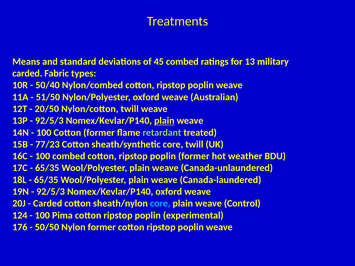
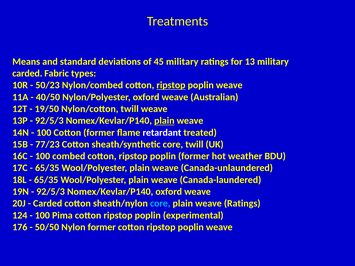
45 combed: combed -> military (182, 62)
50/40: 50/40 -> 50/23 (48, 85)
ripstop underline: none -> present (171, 85)
51/50: 51/50 -> 40/50 (48, 97)
20/50: 20/50 -> 19/50 (47, 109)
retardant colour: light green -> white (162, 133)
weave Control: Control -> Ratings (242, 204)
